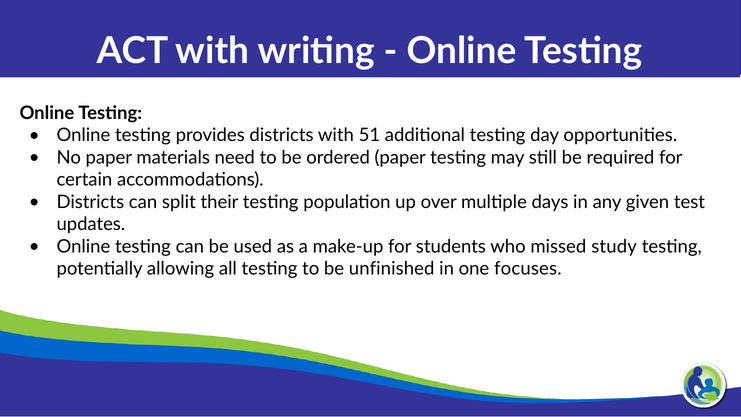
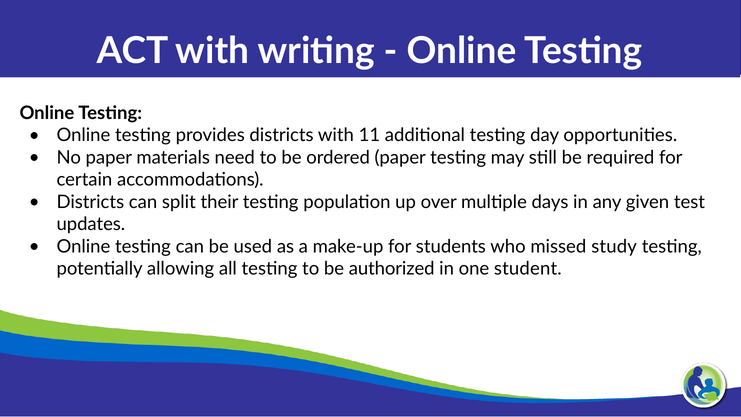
51: 51 -> 11 (369, 135)
unfinished: unfinished -> authorized (392, 269)
focuses: focuses -> student (528, 269)
